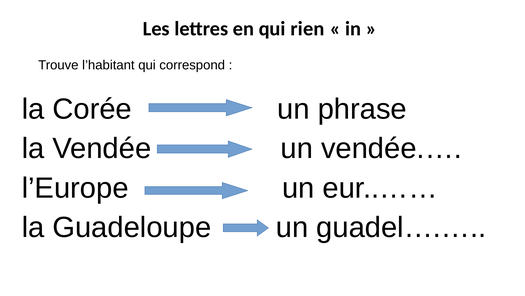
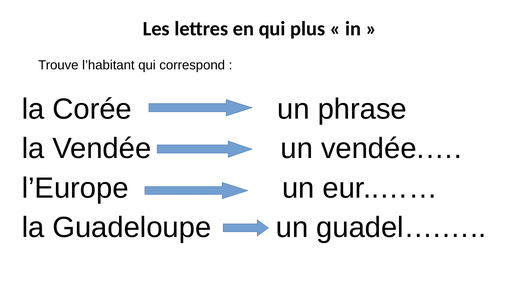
rien: rien -> plus (308, 29)
